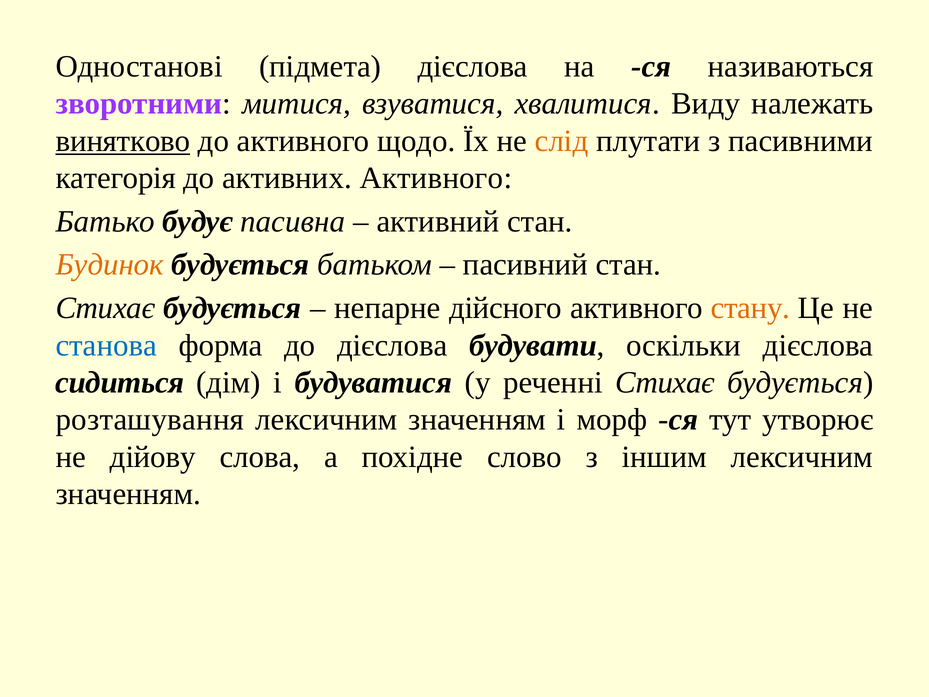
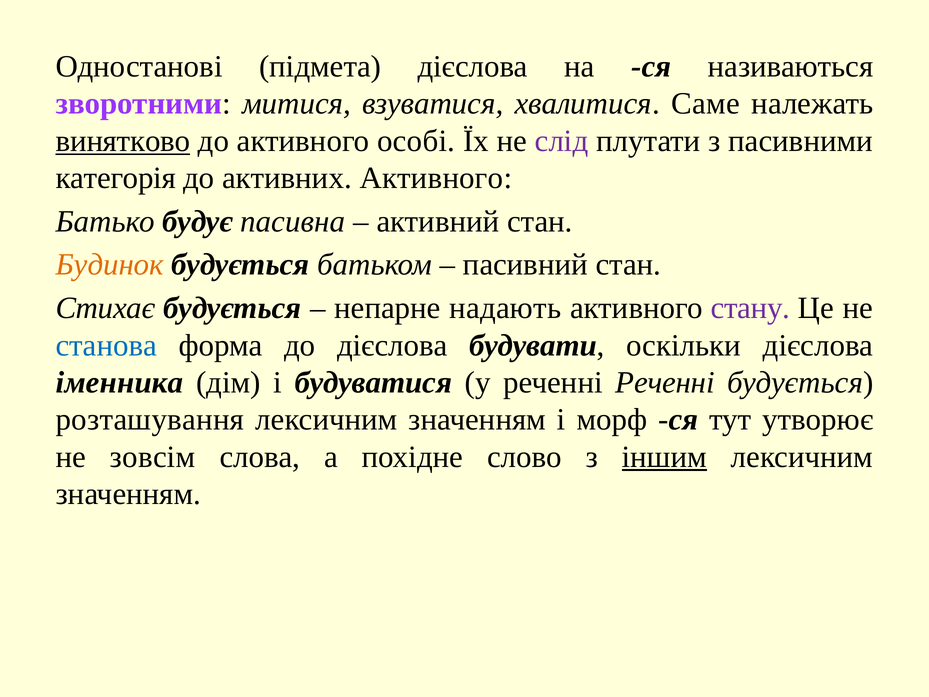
Виду: Виду -> Саме (705, 104)
щодо: щодо -> особі (416, 141)
слід colour: orange -> purple (562, 141)
дійсного: дійсного -> надають (505, 308)
стану colour: orange -> purple (750, 308)
сидиться: сидиться -> іменника (120, 382)
реченні Стихає: Стихає -> Реченні (665, 382)
дійову: дійову -> зовсім (153, 457)
іншим underline: none -> present (664, 457)
